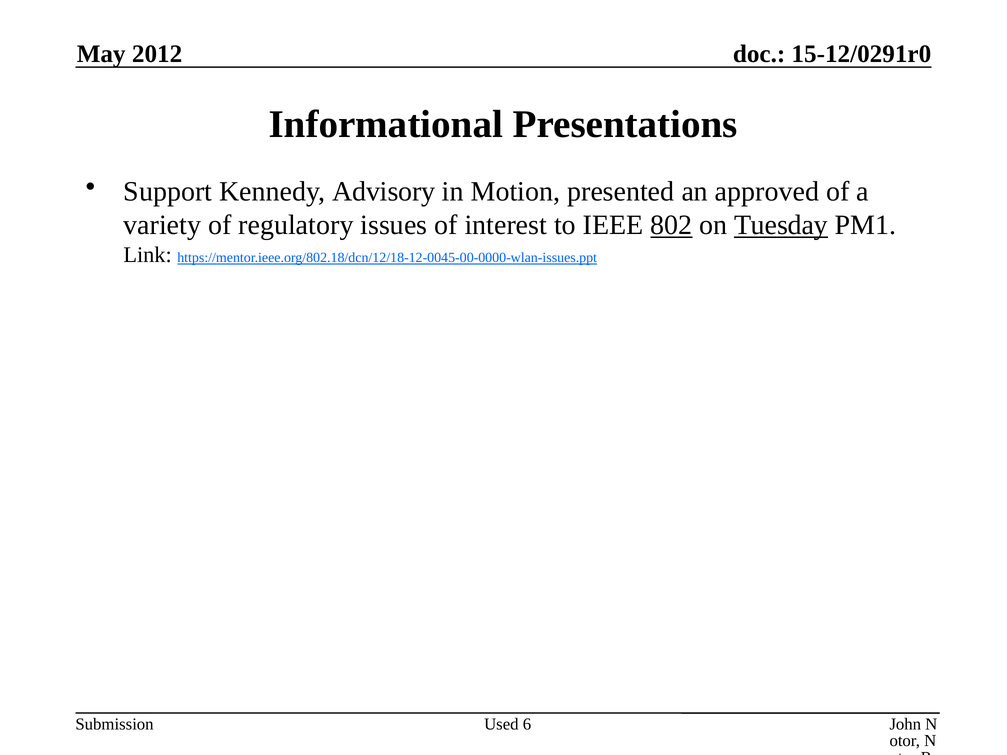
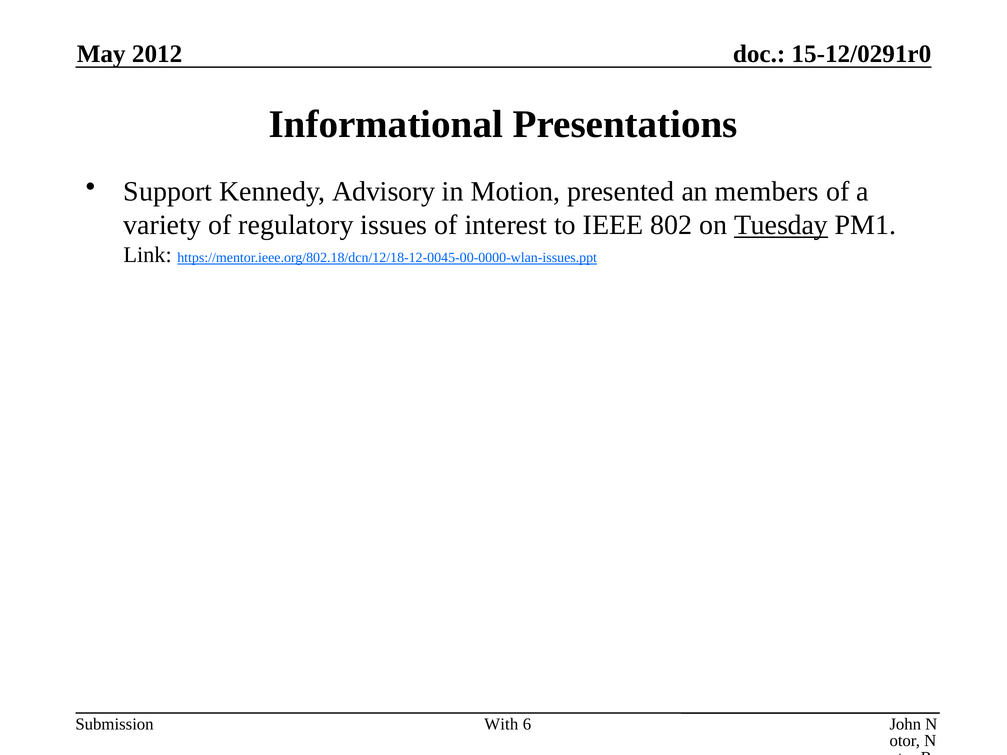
approved: approved -> members (767, 192)
802 underline: present -> none (671, 225)
Used: Used -> With (501, 724)
